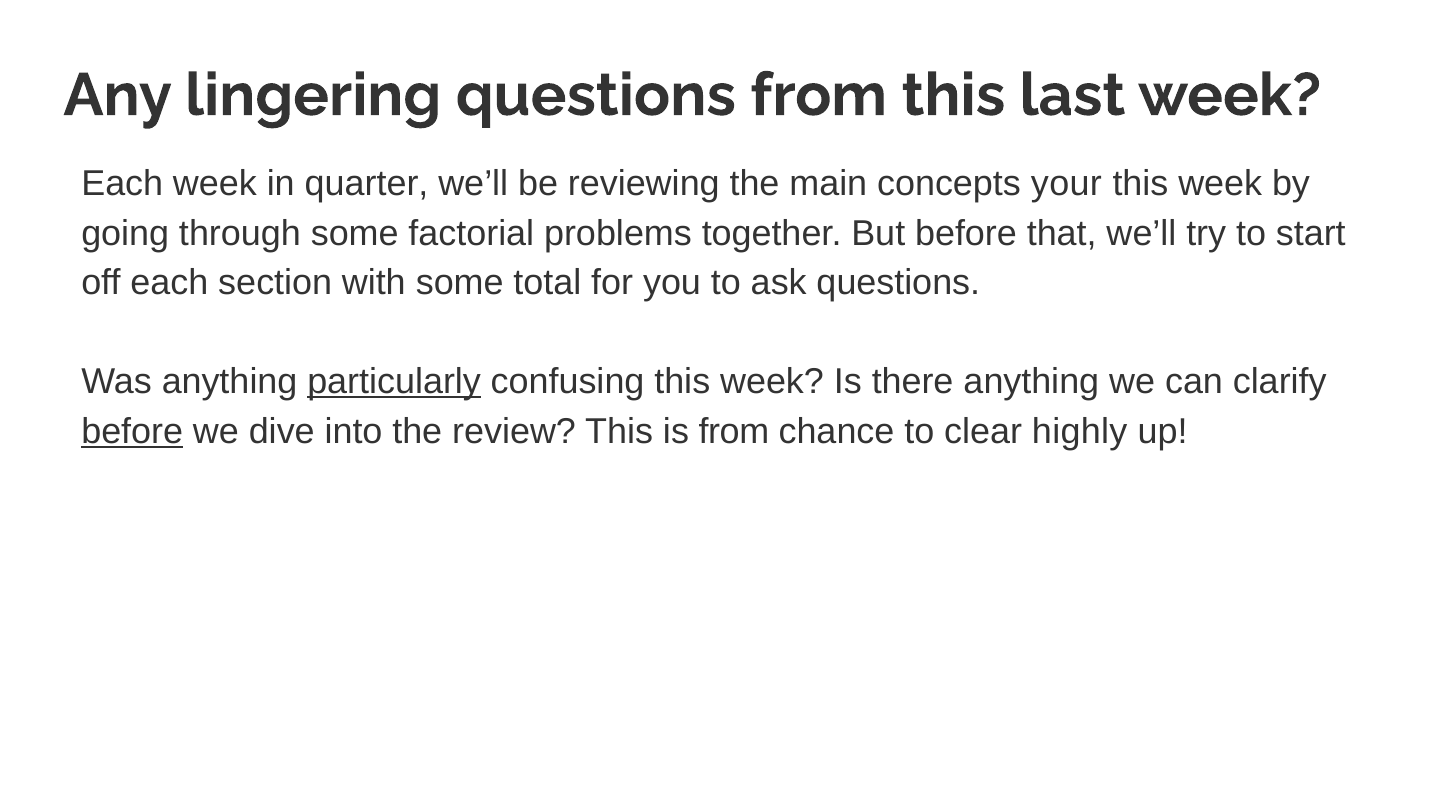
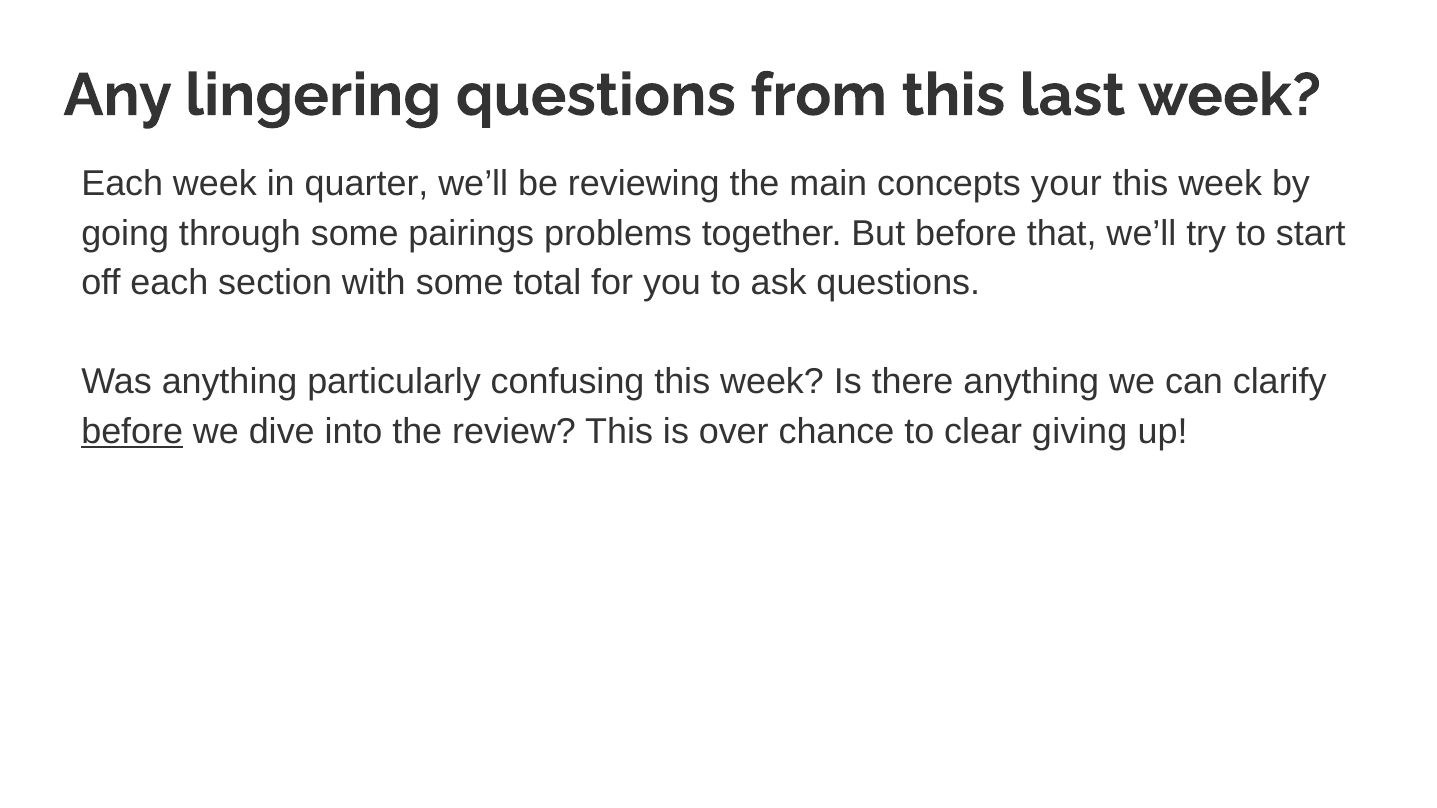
factorial: factorial -> pairings (471, 233)
particularly underline: present -> none (394, 382)
is from: from -> over (734, 432)
highly: highly -> giving (1080, 432)
